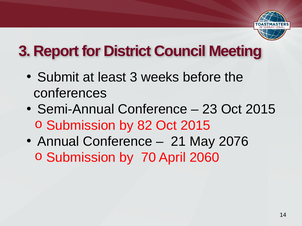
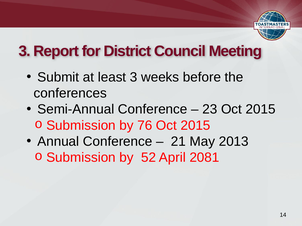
82: 82 -> 76 (145, 126)
2076: 2076 -> 2013 (234, 142)
70: 70 -> 52 (148, 158)
2060: 2060 -> 2081 (204, 158)
